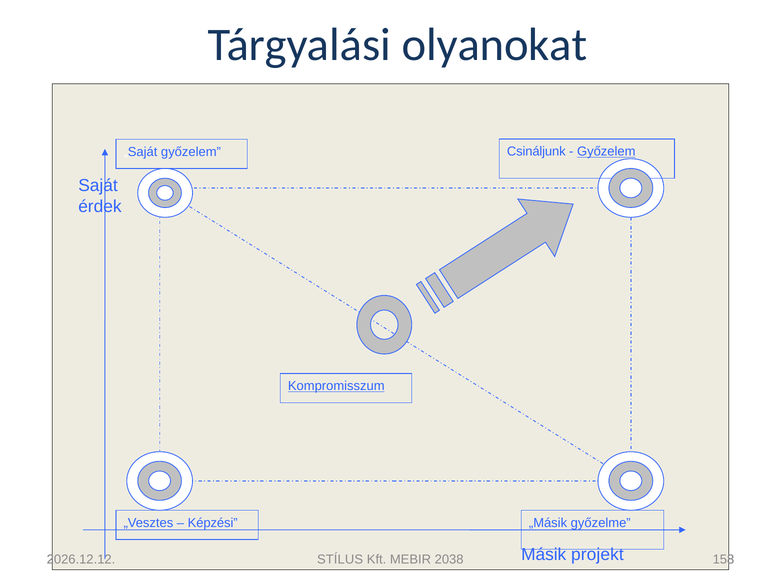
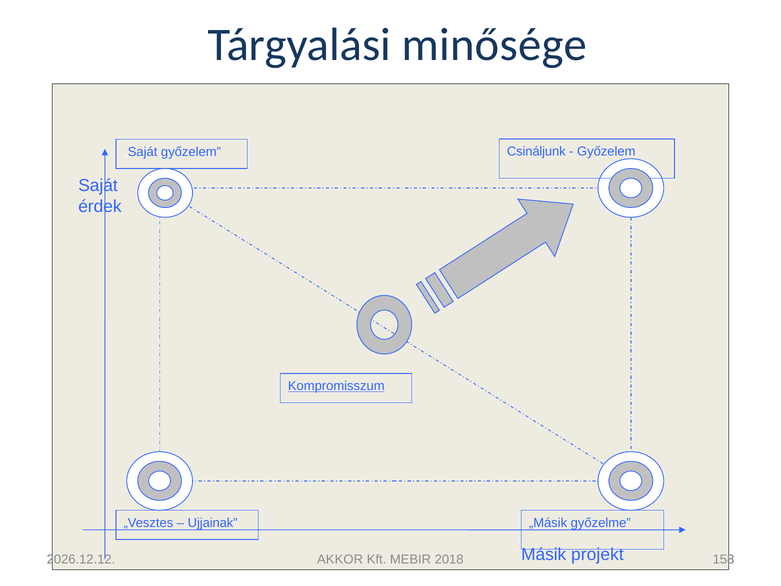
olyanokat: olyanokat -> minősége (494, 45)
Győzelem underline: present -> none (606, 152)
Képzési: Képzési -> Ujjainak (213, 523)
STÍLUS: STÍLUS -> AKKOR (340, 559)
2038: 2038 -> 2018 (449, 559)
